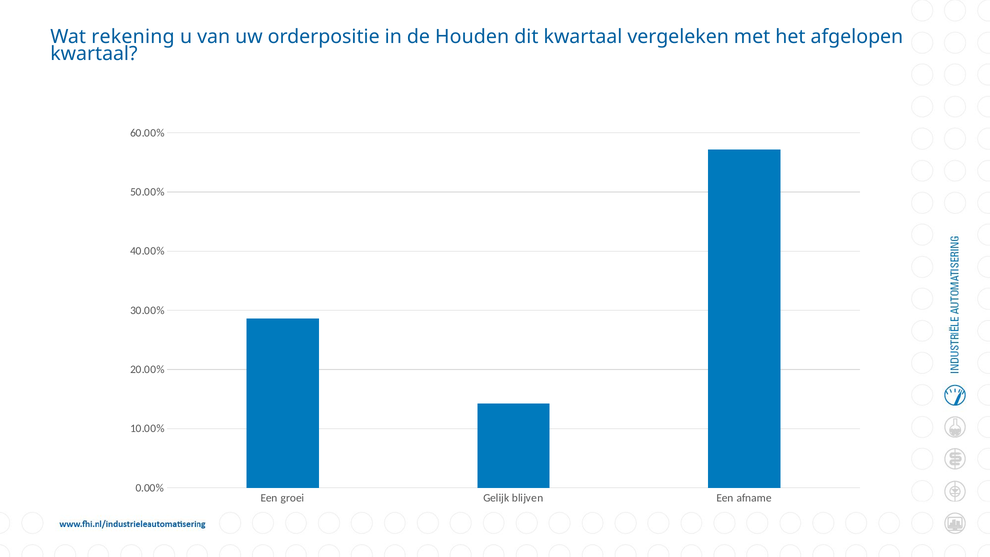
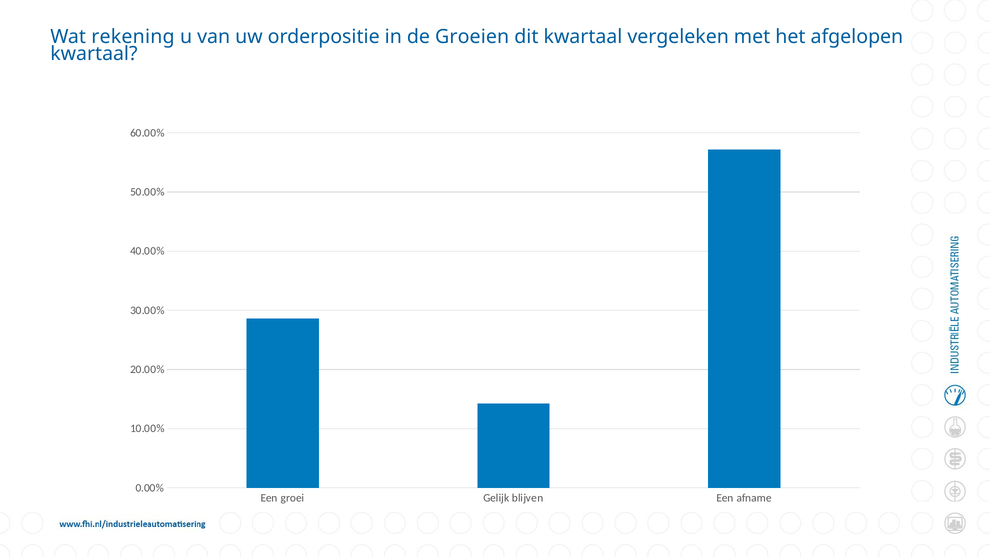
Houden: Houden -> Groeien (472, 37)
